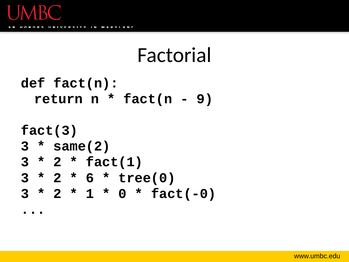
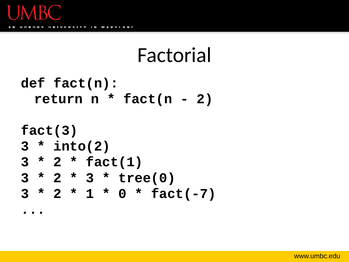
9: 9 -> 2 (205, 99)
same(2: same(2 -> into(2 (82, 146)
6: 6 -> 3 (90, 178)
fact(-0: fact(-0 -> fact(-7 (184, 193)
